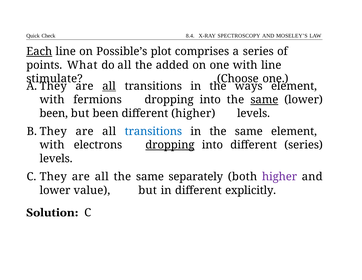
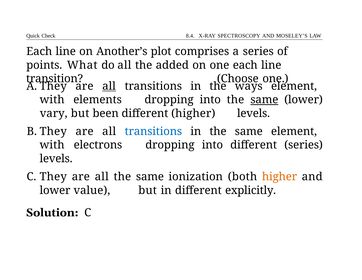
Each underline: present -> none (39, 51)
Possible’s: Possible’s -> Another’s (122, 51)
one with: with -> each (245, 65)
stimulate: stimulate -> transition (55, 79)
fermions: fermions -> elements (98, 100)
been: been -> vary (54, 113)
dropping underline: present -> none (170, 145)
separately: separately -> ionization (196, 177)
higher colour: purple -> orange (280, 177)
